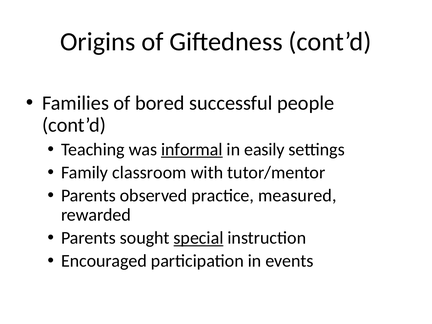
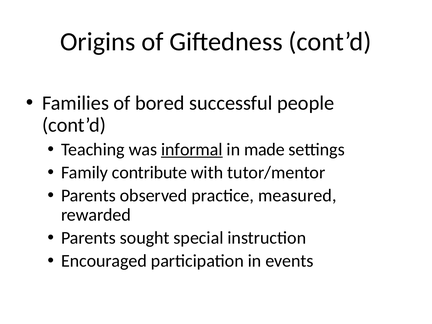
easily: easily -> made (264, 149)
classroom: classroom -> contribute (150, 172)
special underline: present -> none (199, 238)
